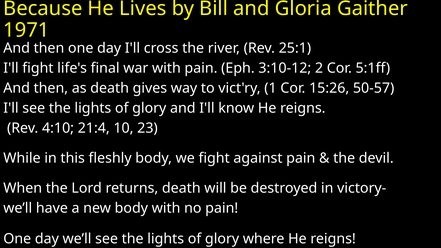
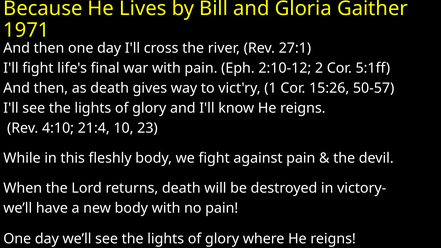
25:1: 25:1 -> 27:1 (295, 48)
3:10-12: 3:10-12 -> 2:10-12 (285, 68)
